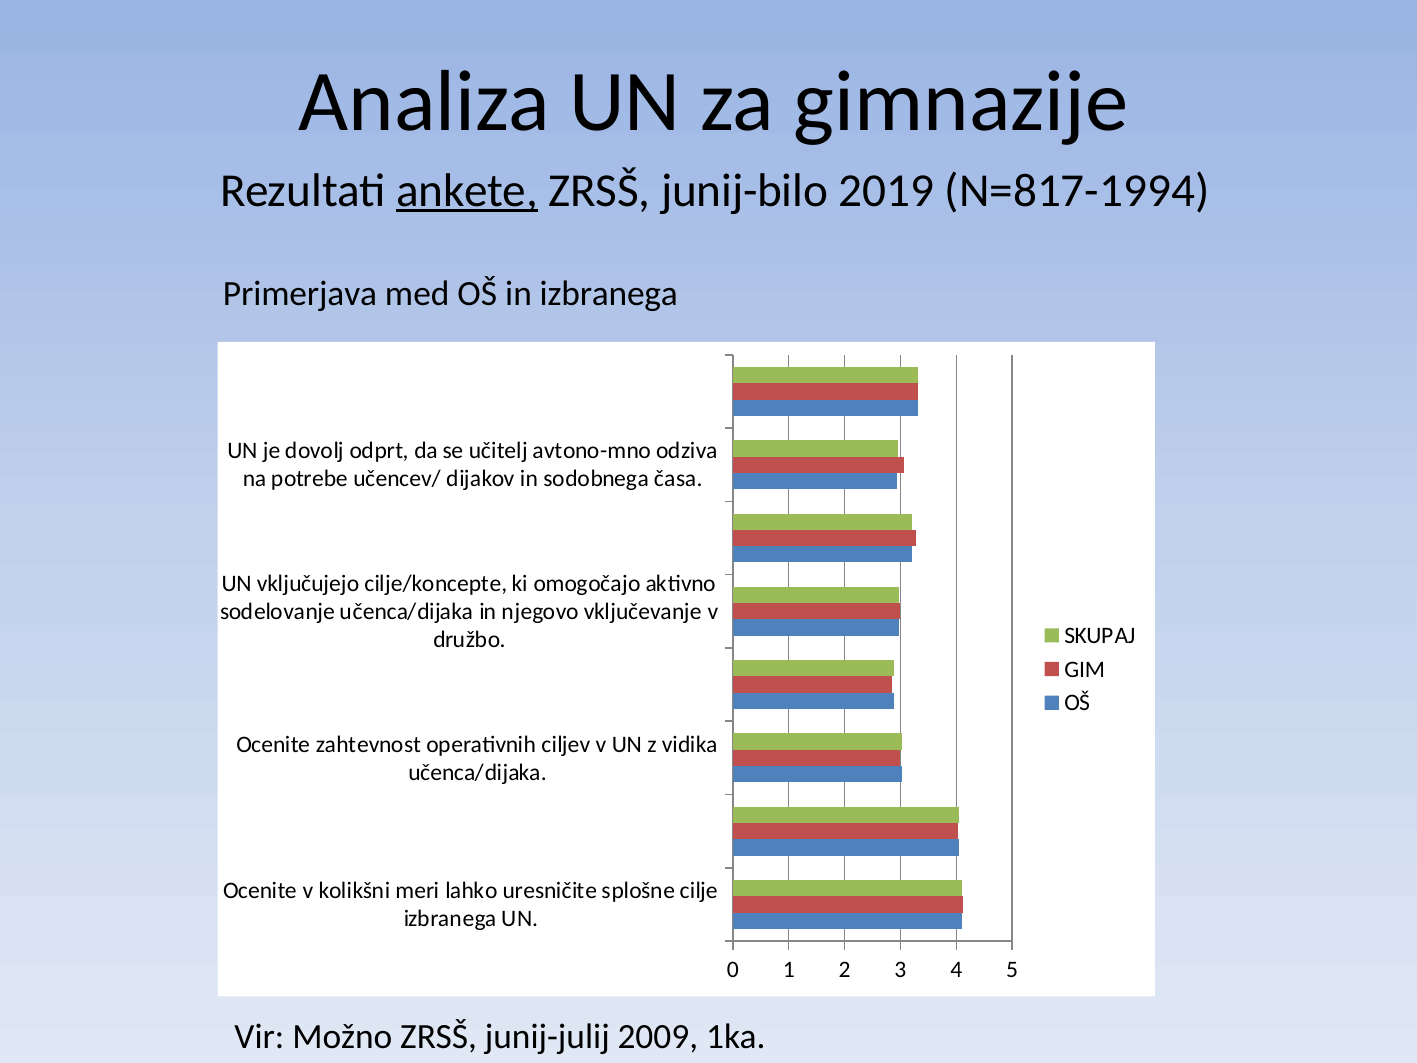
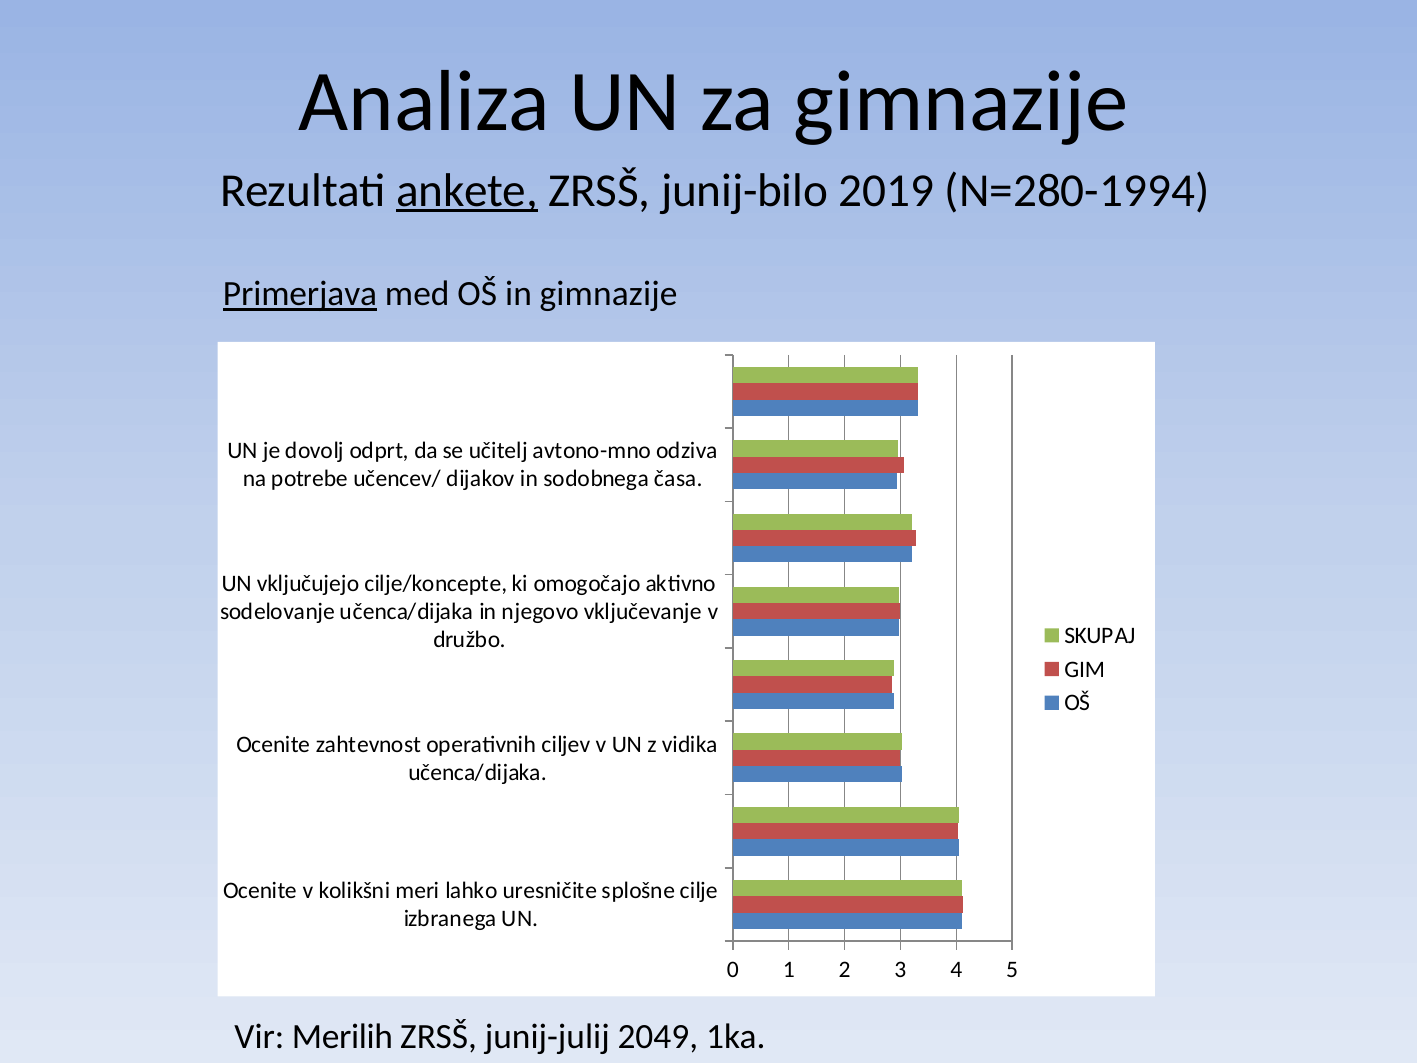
N=817-1994: N=817-1994 -> N=280-1994 (1077, 191)
Primerjava underline: none -> present (300, 294)
in izbranega: izbranega -> gimnazije (609, 294)
Možno: Možno -> Merilih (342, 1036)
2009: 2009 -> 2049 (658, 1036)
